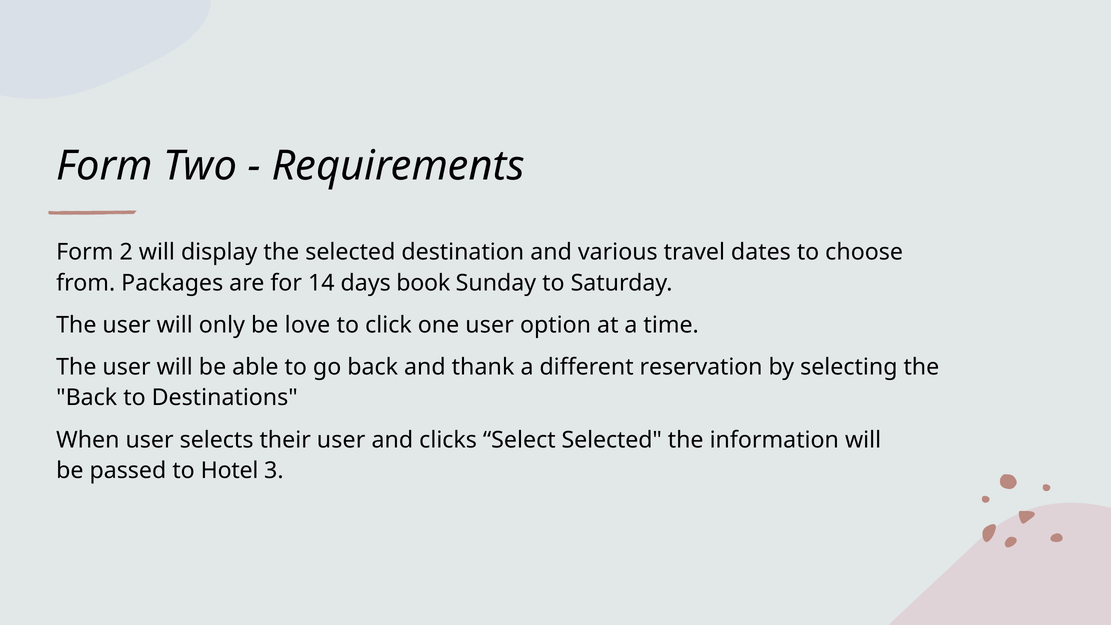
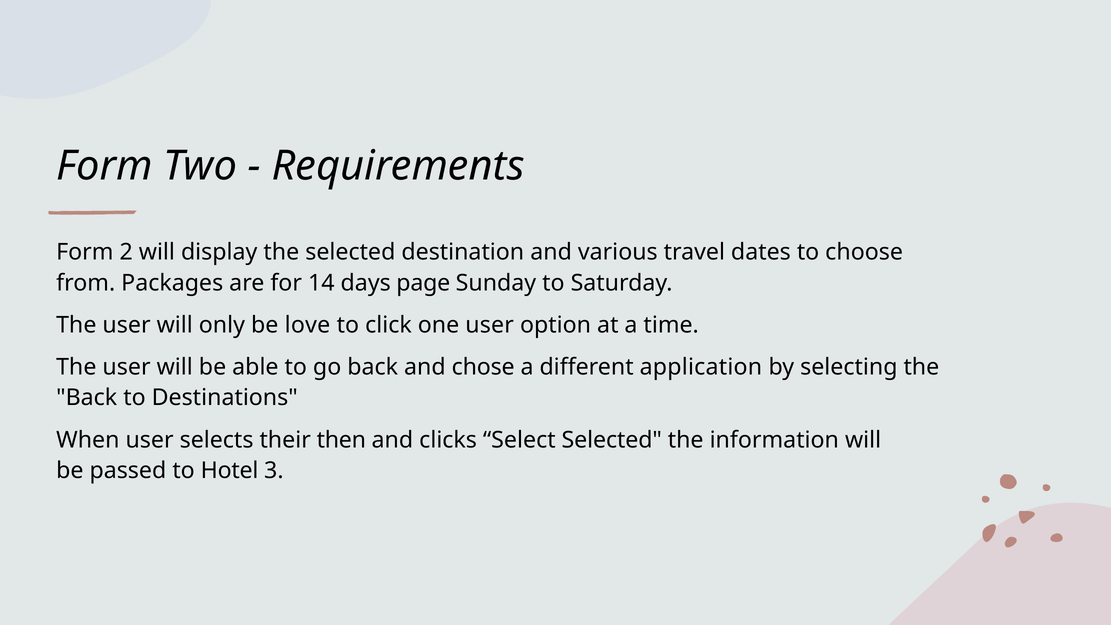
book: book -> page (423, 283)
thank: thank -> chose (483, 367)
reservation: reservation -> application (701, 367)
their user: user -> then (341, 440)
